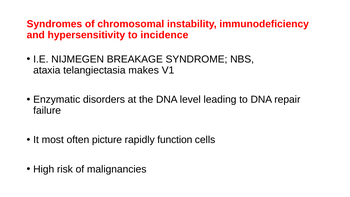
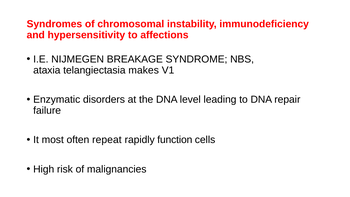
incidence: incidence -> affections (164, 35)
picture: picture -> repeat (107, 140)
